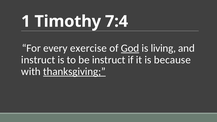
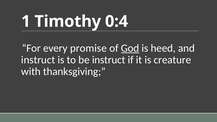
7:4: 7:4 -> 0:4 (117, 21)
exercise: exercise -> promise (88, 48)
living: living -> heed (163, 48)
because: because -> creature (172, 60)
thanksgiving underline: present -> none (74, 72)
